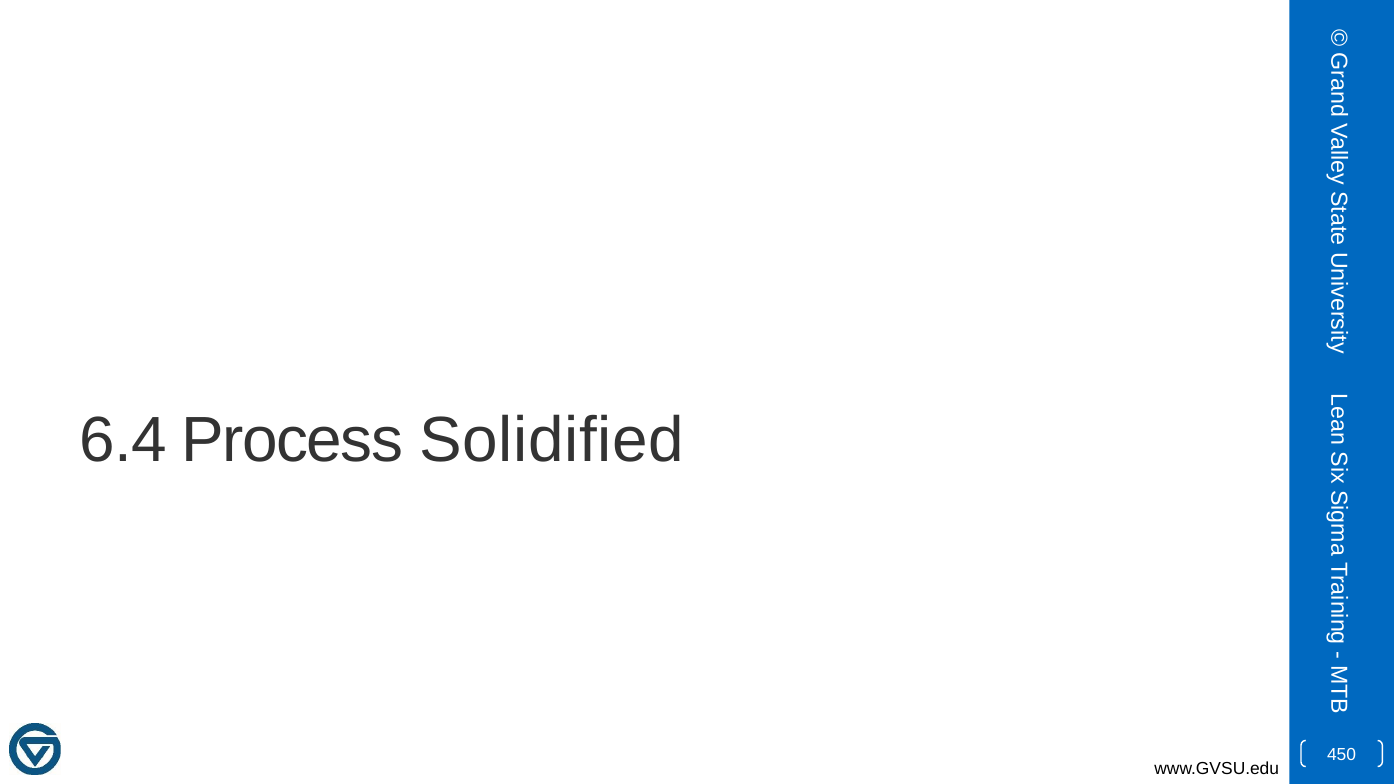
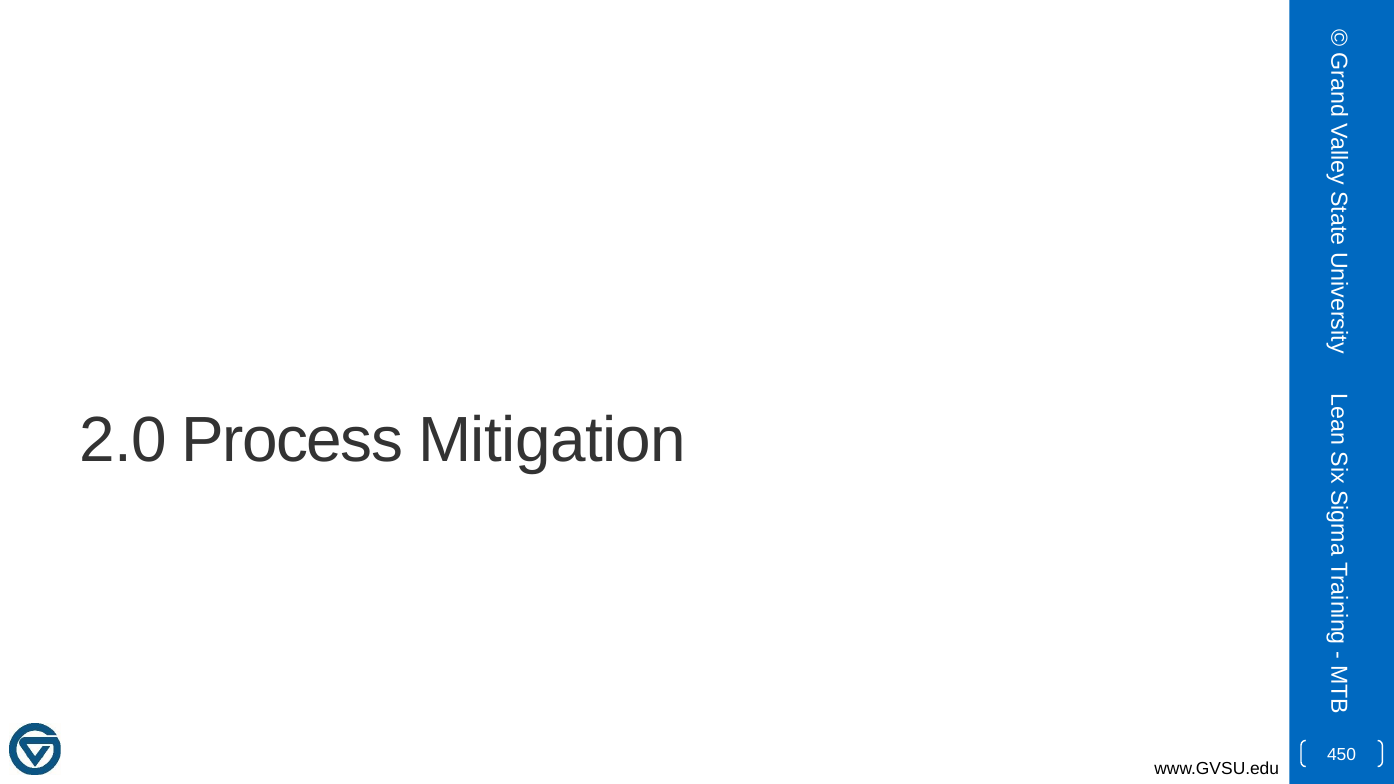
6.4: 6.4 -> 2.0 (123, 440)
Solidified: Solidified -> Mitigation (552, 440)
